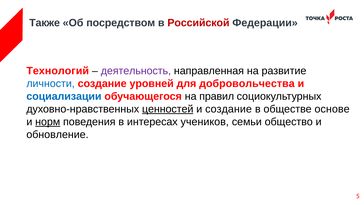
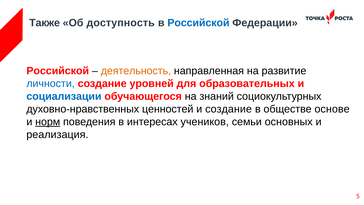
посредством: посредством -> доступность (121, 23)
Российской colour: red -> blue (198, 23)
Технологий: Технологий -> Российской (58, 71)
деятельность colour: purple -> orange (136, 71)
добровольчества: добровольчества -> образовательных (247, 83)
правил: правил -> знаний (217, 96)
ценностей underline: present -> none (168, 109)
общество: общество -> основных (289, 122)
обновление: обновление -> реализация (57, 134)
